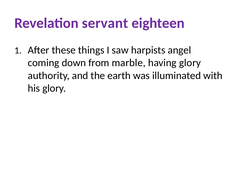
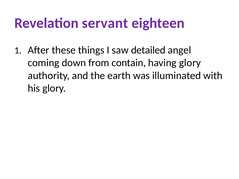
harpists: harpists -> detailed (148, 50)
marble: marble -> contain (129, 63)
